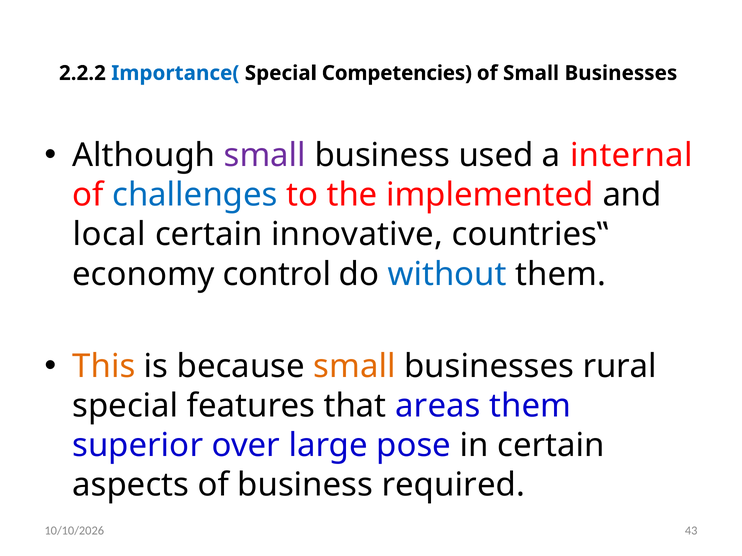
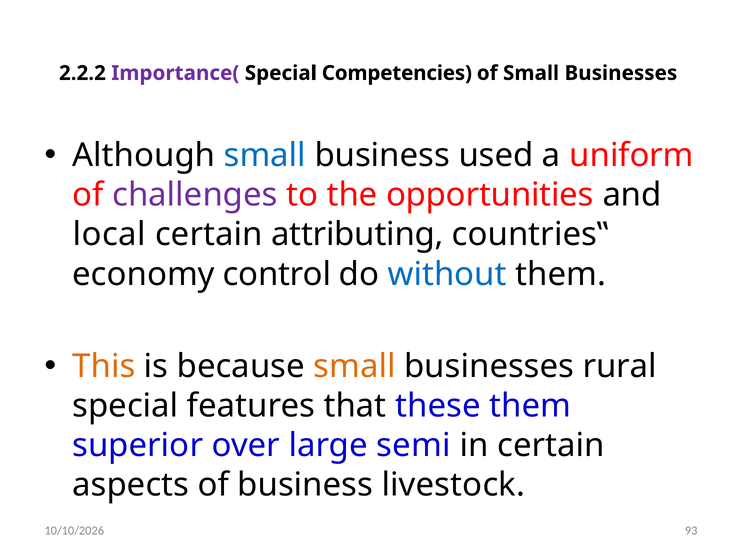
Importance( colour: blue -> purple (175, 73)
small colour: purple -> blue (265, 156)
internal: internal -> uniform (632, 156)
challenges colour: blue -> purple (195, 195)
implemented: implemented -> opportunities (490, 195)
innovative: innovative -> attributing (357, 235)
areas: areas -> these (438, 406)
pose: pose -> semi (414, 446)
required: required -> livestock (453, 486)
43: 43 -> 93 (691, 531)
